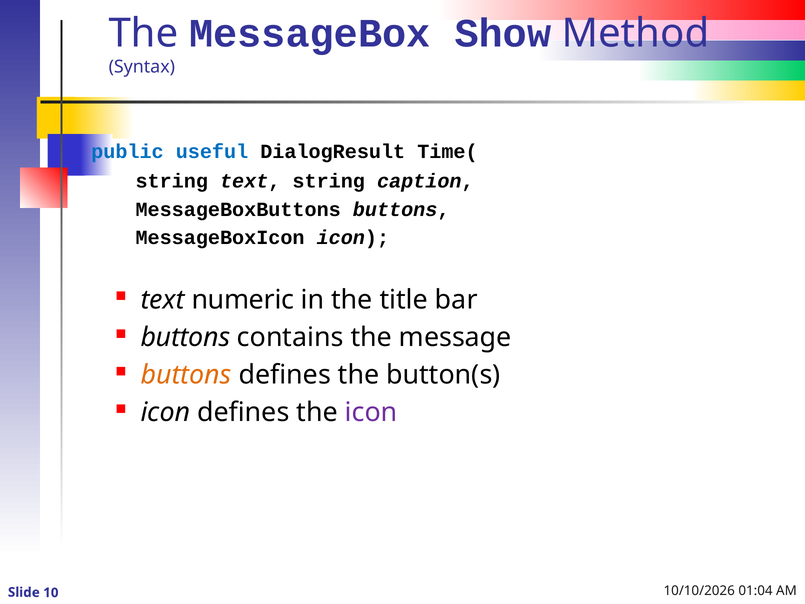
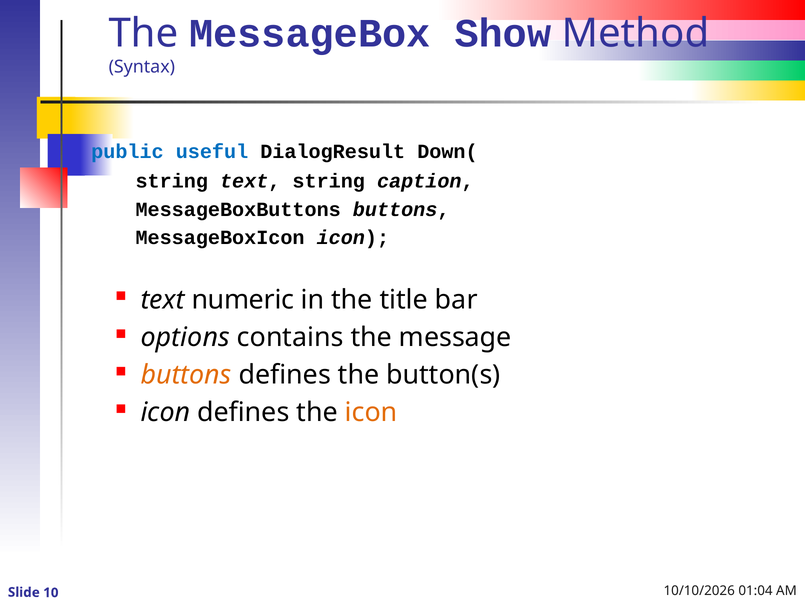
Time(: Time( -> Down( (447, 152)
buttons: buttons -> options (185, 337)
icon colour: purple -> orange (371, 412)
